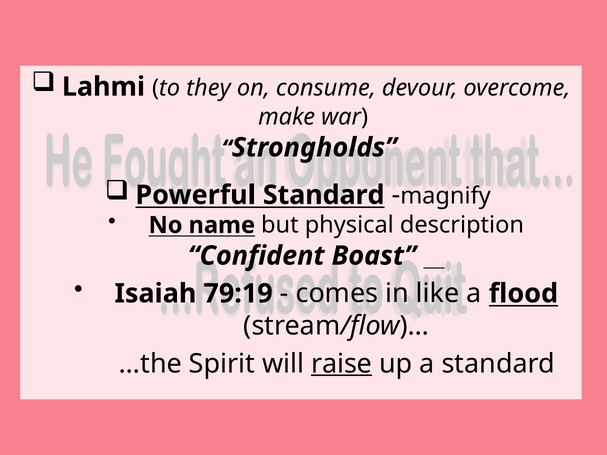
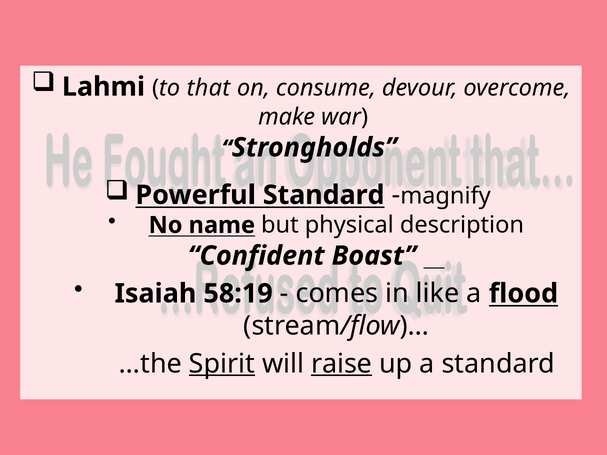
they: they -> that (208, 88)
79:19: 79:19 -> 58:19 (238, 294)
Spirit underline: none -> present (222, 364)
